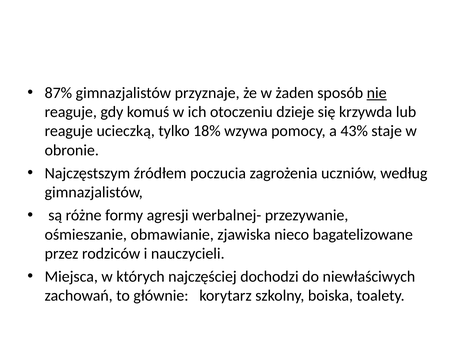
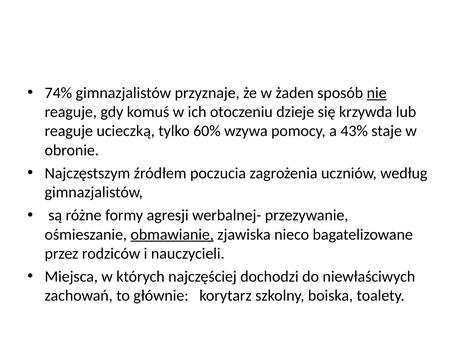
87%: 87% -> 74% (58, 93)
18%: 18% -> 60% (207, 131)
obmawianie underline: none -> present (172, 235)
